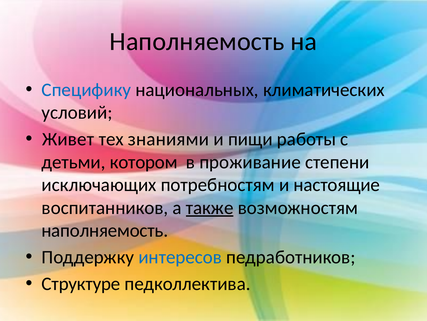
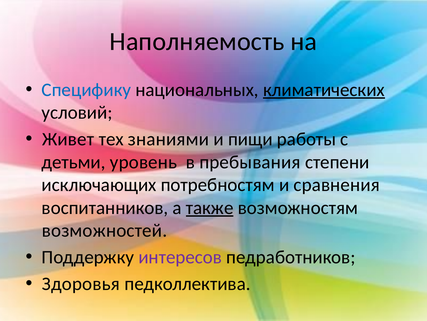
климатических underline: none -> present (324, 90)
котором: котором -> уровень (144, 162)
проживание: проживание -> пребывания (250, 162)
настоящие: настоящие -> сравнения (337, 184)
наполняемость: наполняемость -> возможностей (105, 230)
интересов colour: blue -> purple (180, 257)
Структуре: Структуре -> Здоровья (81, 283)
